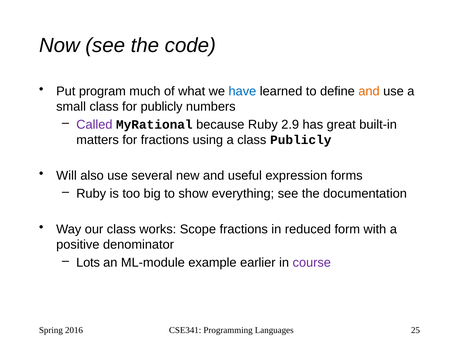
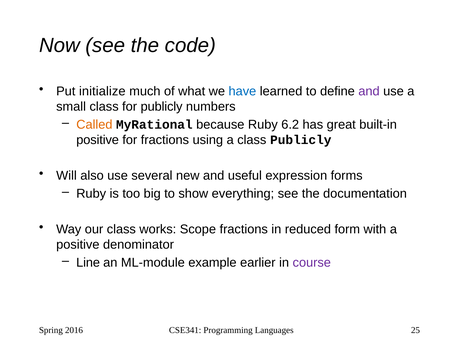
program: program -> initialize (102, 91)
and colour: orange -> purple (369, 91)
Called colour: purple -> orange (94, 124)
2.9: 2.9 -> 6.2 (290, 124)
matters: matters -> positive (98, 140)
Lots: Lots -> Line (88, 262)
